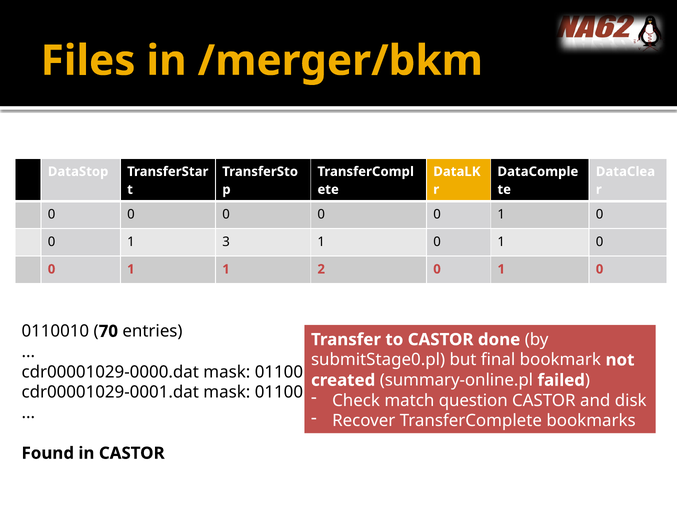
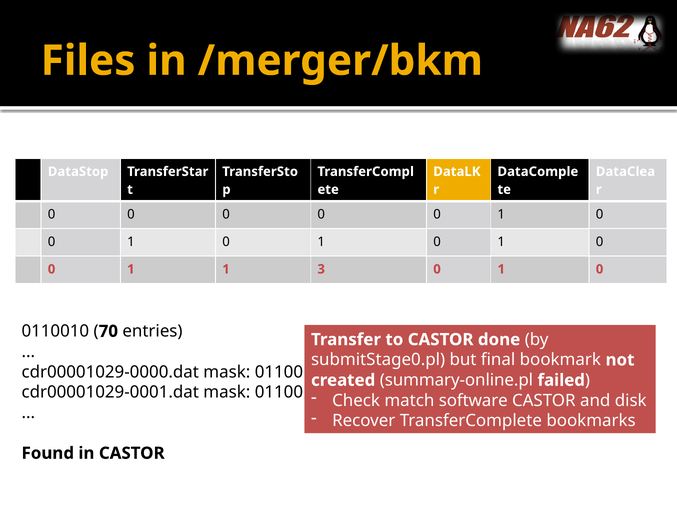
3: 3 -> 0 (226, 242)
2: 2 -> 3 (321, 269)
question: question -> software (473, 400)
